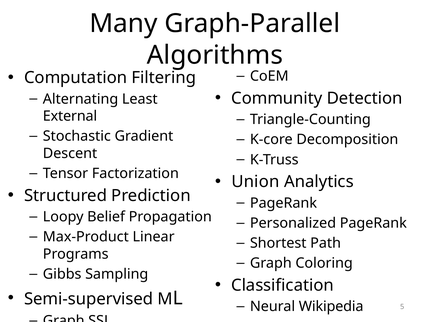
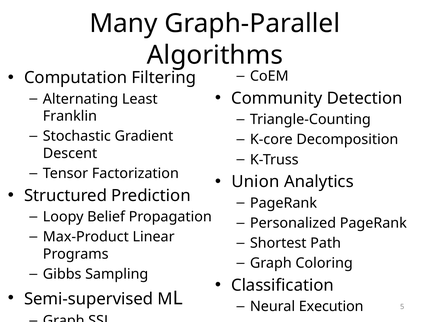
External: External -> Franklin (70, 116)
Wikipedia: Wikipedia -> Execution (331, 307)
